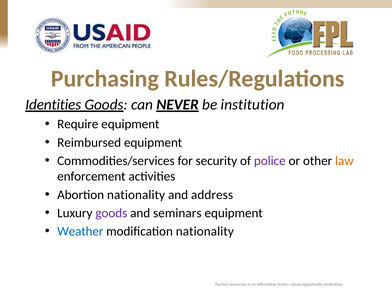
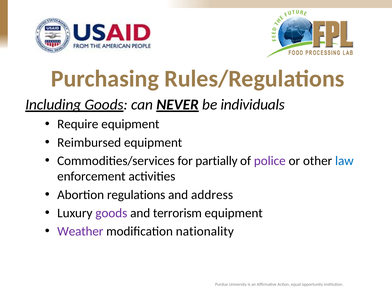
Identities: Identities -> Including (53, 105)
be institution: institution -> individuals (253, 105)
security: security -> partially (216, 161)
law colour: orange -> blue (344, 161)
Abortion nationality: nationality -> regulations (136, 195)
seminars: seminars -> terrorism (177, 213)
Weather colour: blue -> purple (80, 231)
